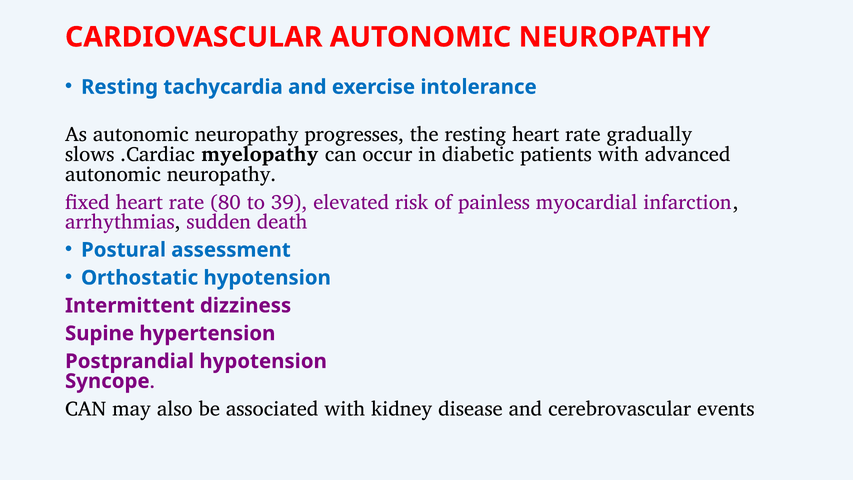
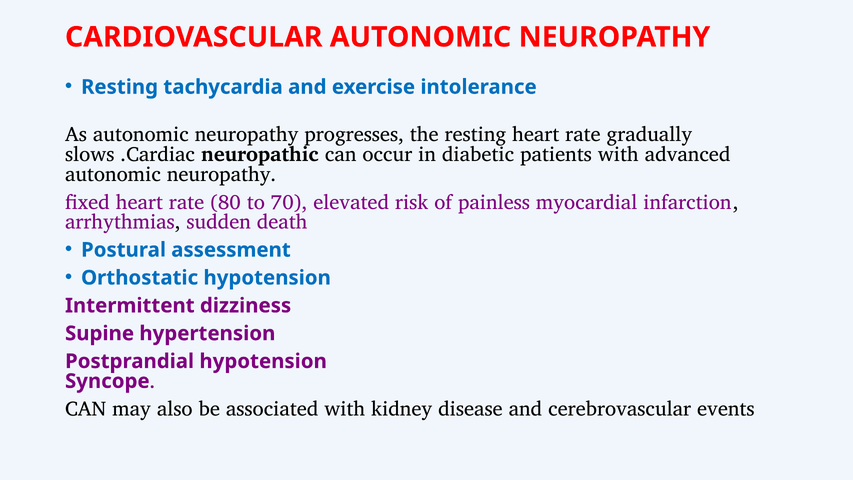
myelopathy: myelopathy -> neuropathic (260, 155)
39: 39 -> 70 (289, 202)
